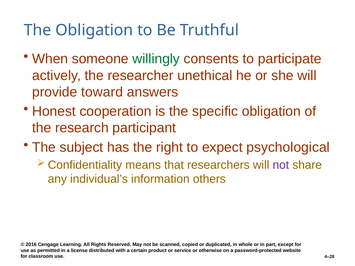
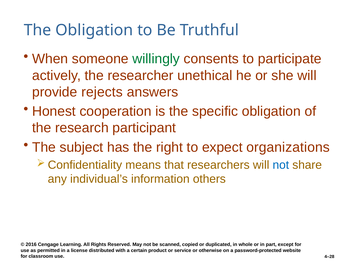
toward: toward -> rejects (102, 92)
psychological: psychological -> organizations (288, 147)
not colour: purple -> blue (281, 165)
